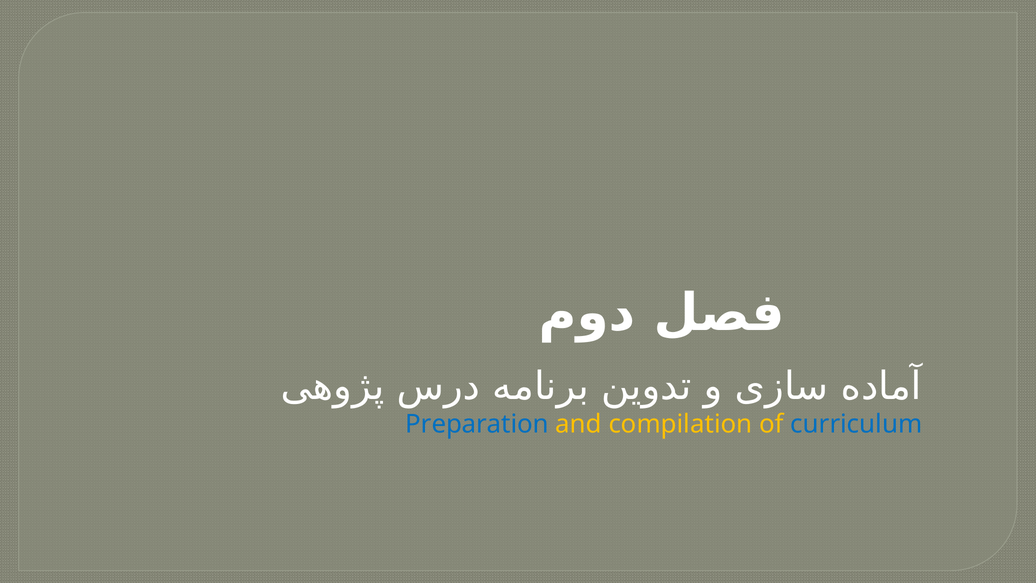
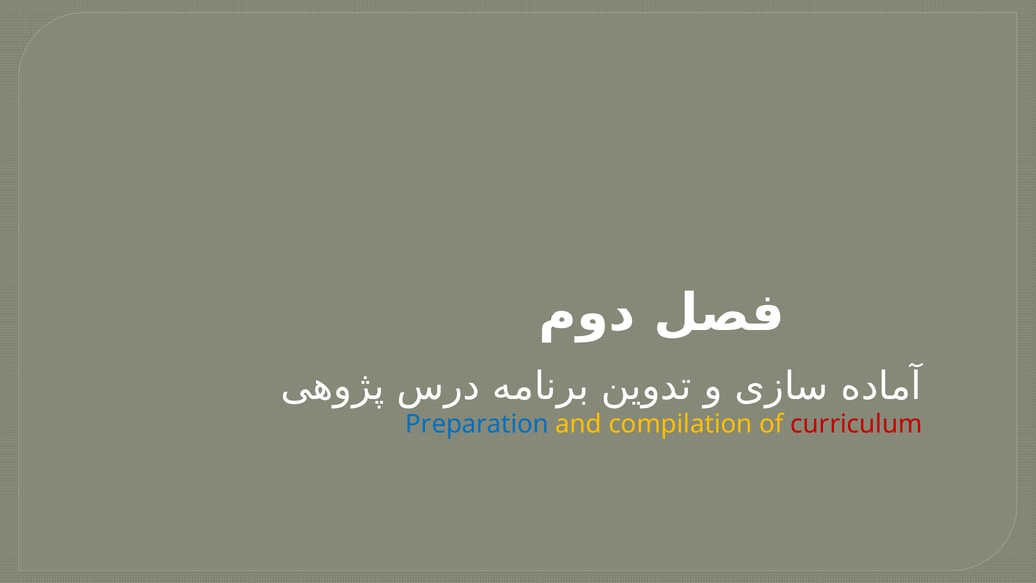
curriculum colour: blue -> red (856, 424)
